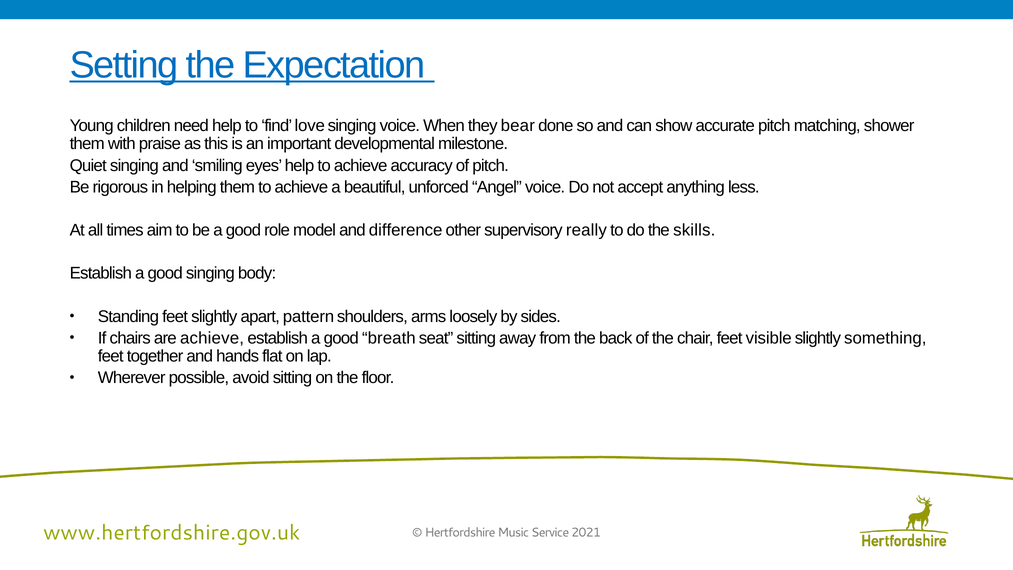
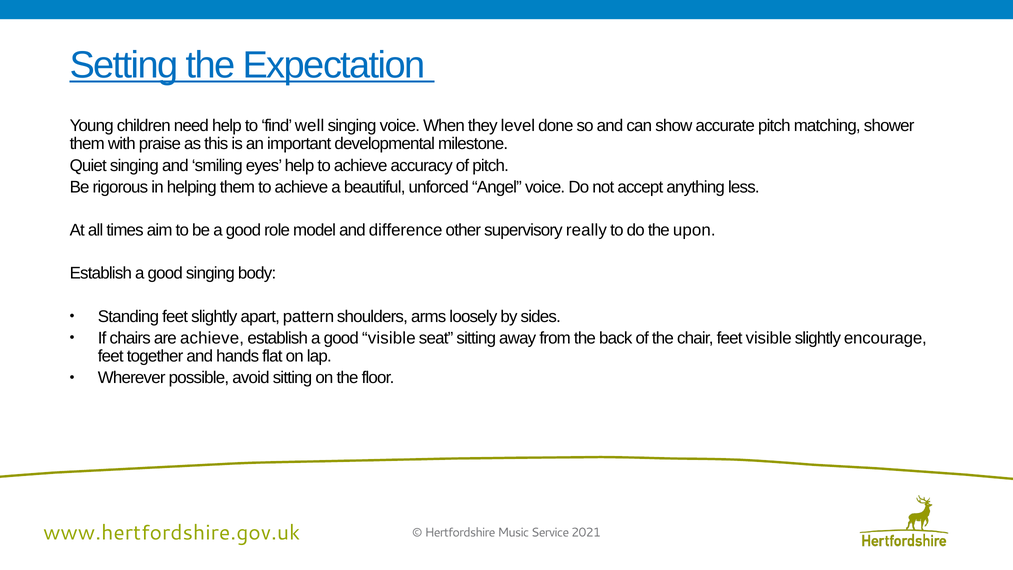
love: love -> well (310, 126)
bear: bear -> level (518, 126)
skills: skills -> upon (694, 230)
good breath: breath -> visible (389, 338)
something: something -> encourage (885, 338)
